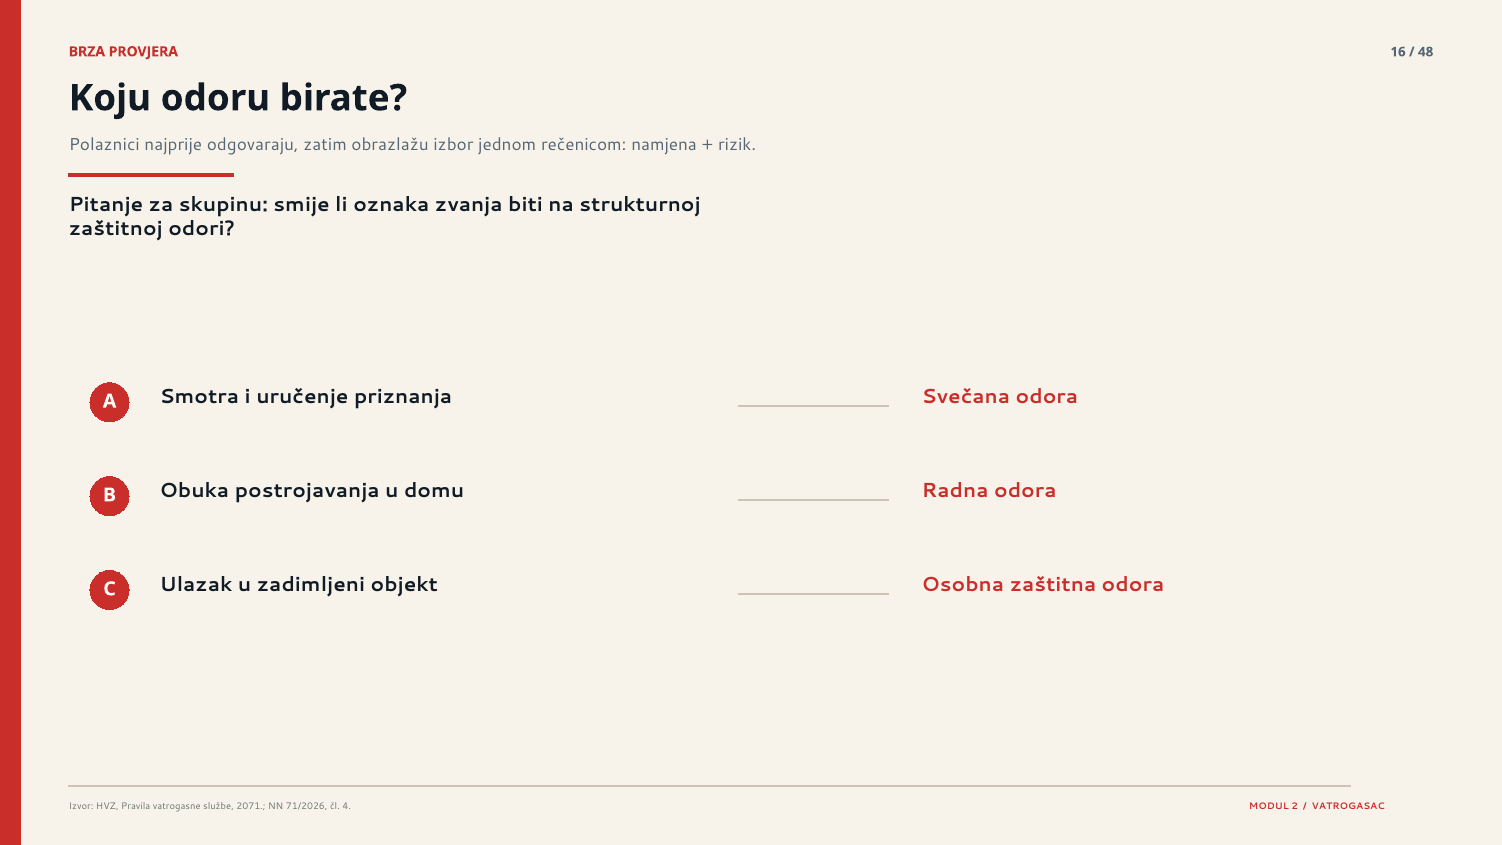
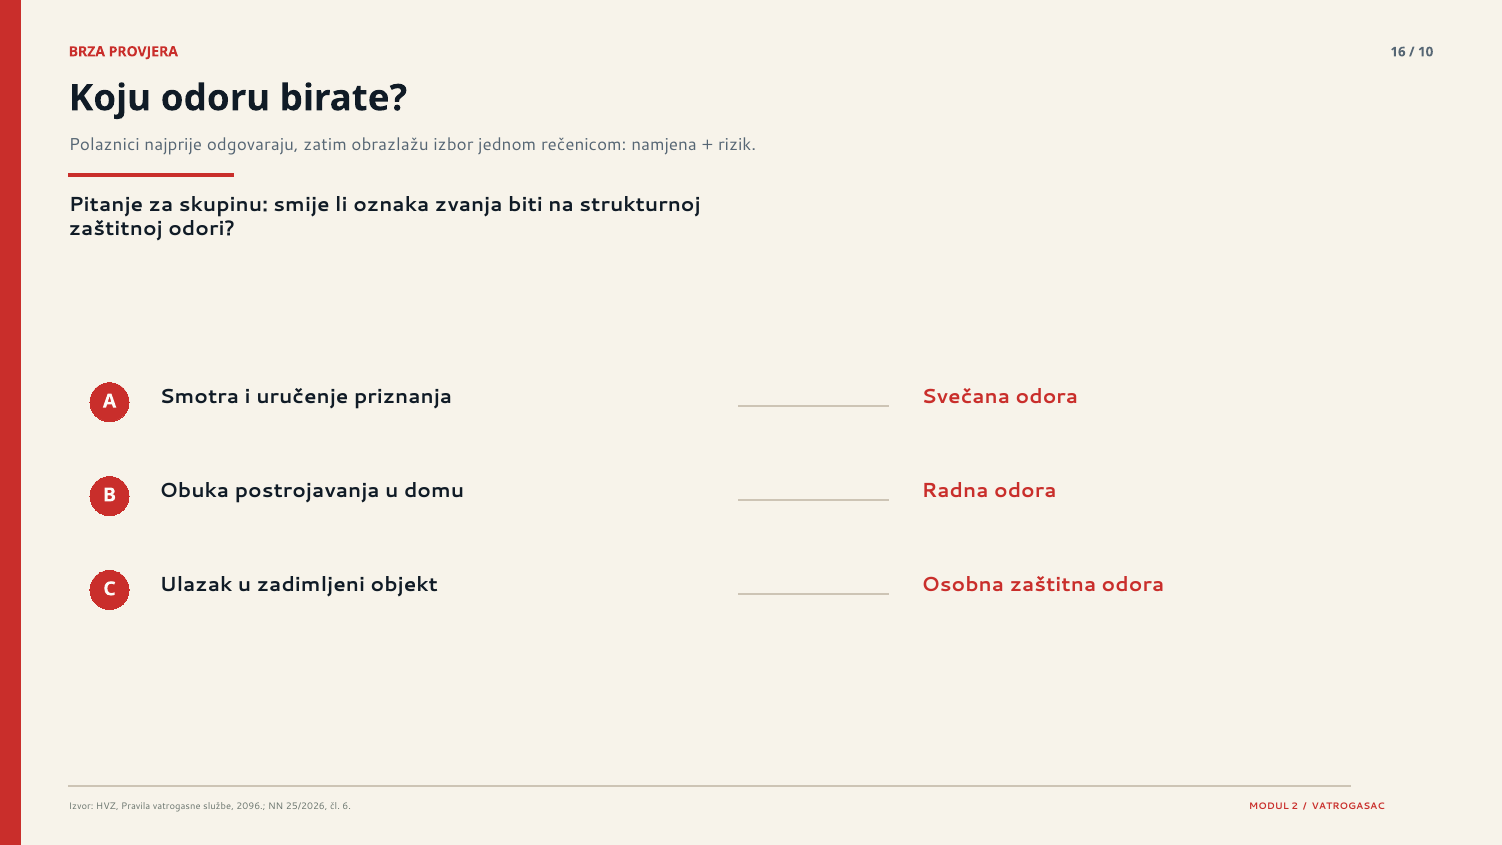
48: 48 -> 10 (1426, 52)
2071: 2071 -> 2096 (251, 806)
71/2026: 71/2026 -> 25/2026 (307, 806)
4: 4 -> 6 (347, 806)
